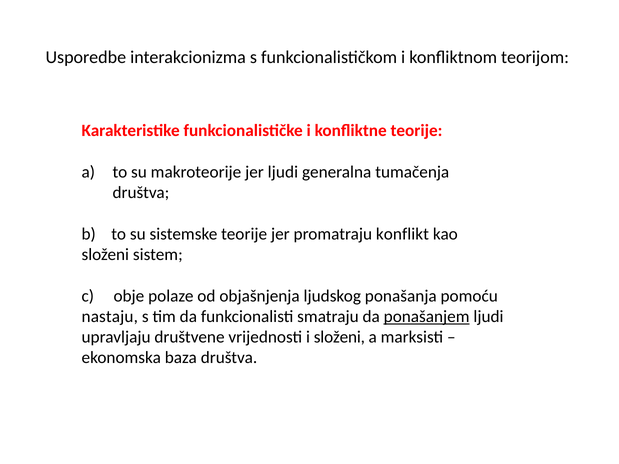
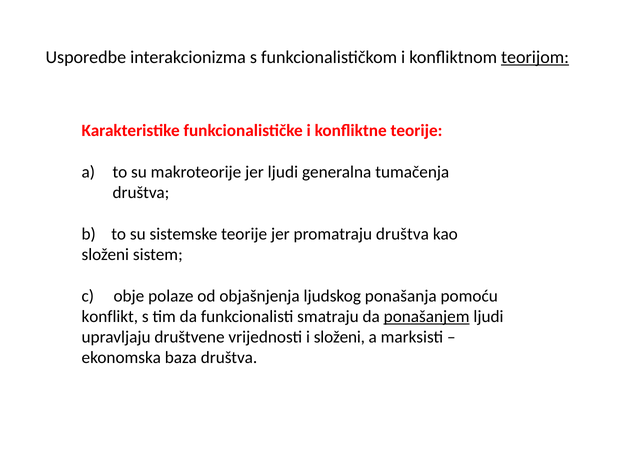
teorijom underline: none -> present (535, 57)
promatraju konflikt: konflikt -> društva (402, 234)
nastaju: nastaju -> konflikt (110, 317)
